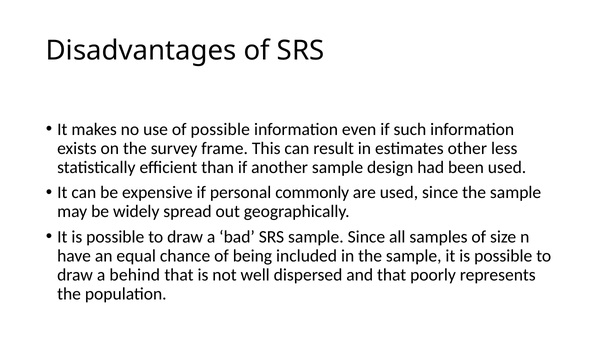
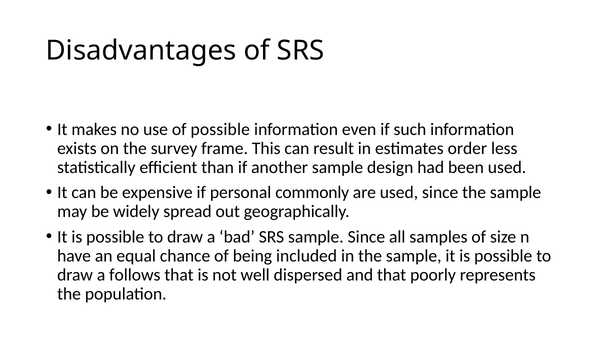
other: other -> order (467, 148)
behind: behind -> follows (135, 274)
